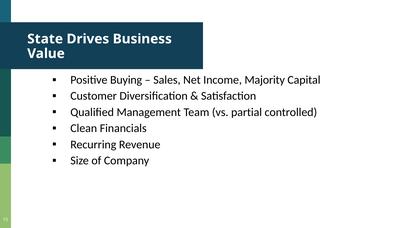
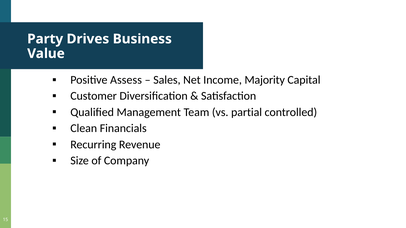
State: State -> Party (45, 39)
Buying: Buying -> Assess (126, 80)
